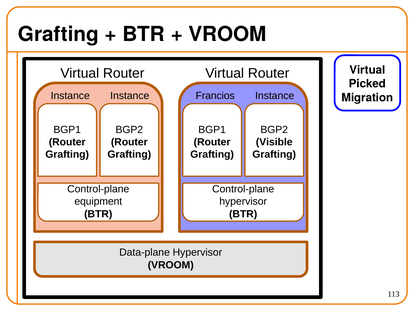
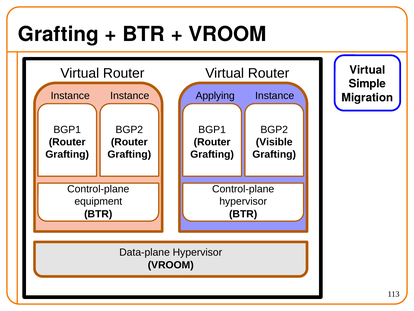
Picked: Picked -> Simple (367, 84)
Francios: Francios -> Applying (215, 96)
